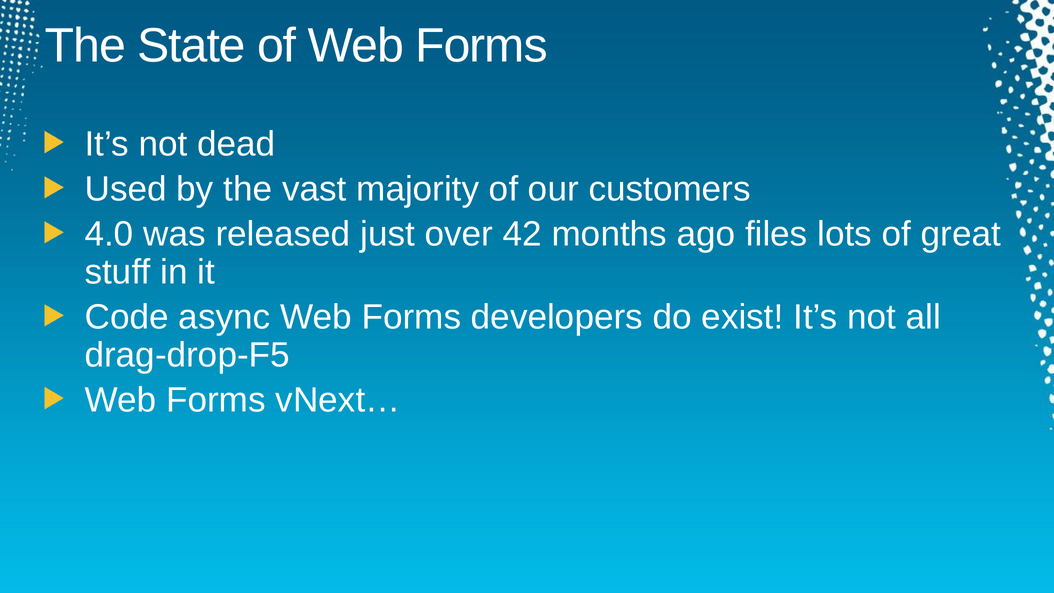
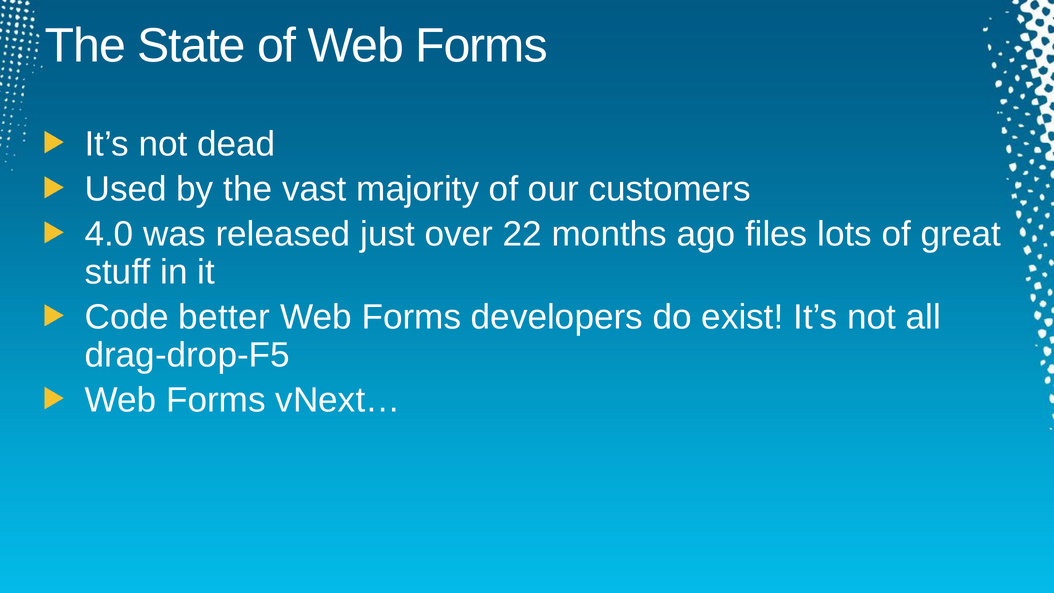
42: 42 -> 22 (522, 234)
async: async -> better (224, 317)
